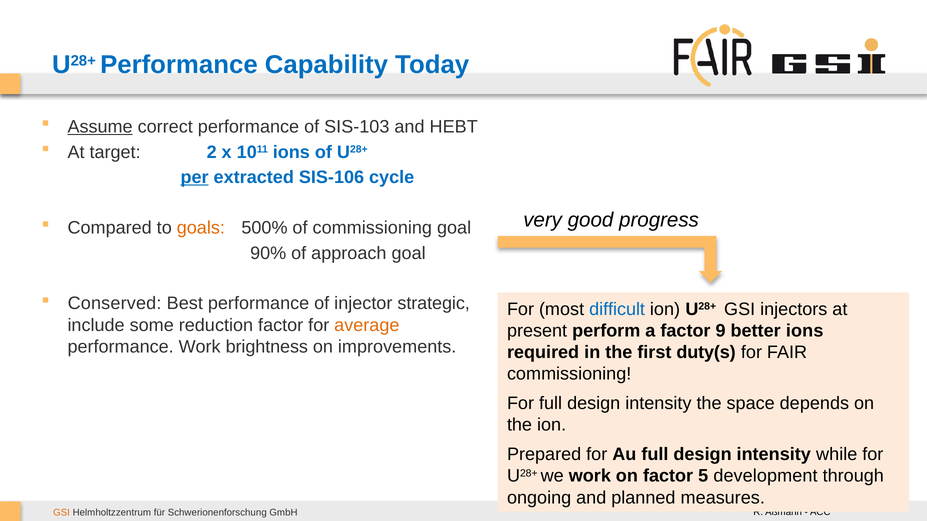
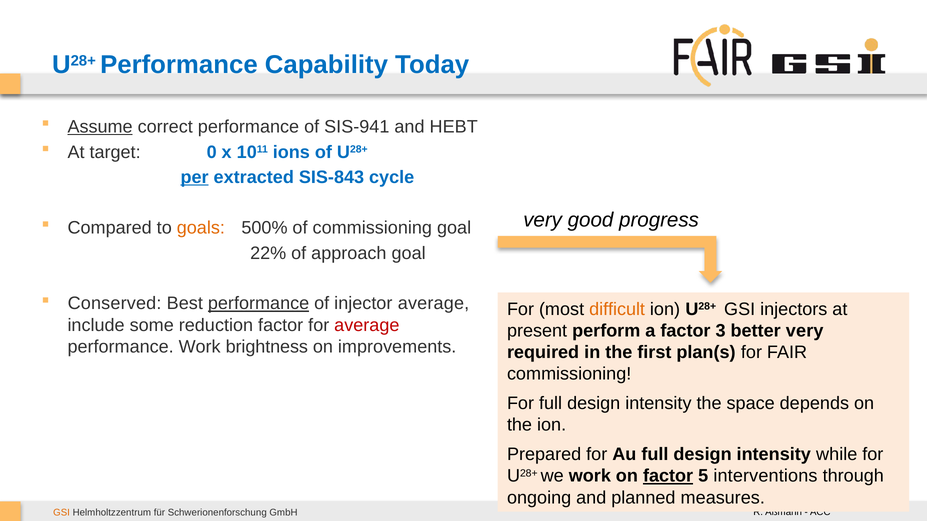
SIS-103: SIS-103 -> SIS-941 (357, 127)
2: 2 -> 0 (212, 152)
SIS-106: SIS-106 -> SIS-843 (332, 178)
90%: 90% -> 22% (268, 253)
performance underline: none -> present (259, 304)
injector strategic: strategic -> average (434, 304)
difficult colour: blue -> orange (617, 309)
average colour: orange -> red (367, 325)
9: 9 -> 3 (721, 331)
better ions: ions -> very (805, 331)
duty(s: duty(s -> plan(s (706, 353)
factor underline: none -> present (668, 476)
development: development -> interventions (765, 476)
